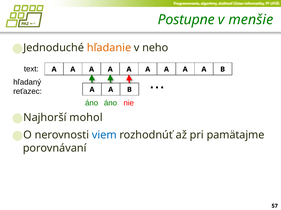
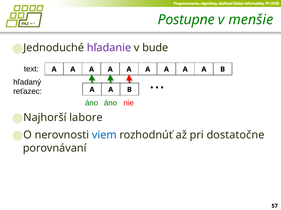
hľadanie colour: orange -> purple (109, 48)
neho: neho -> bude (155, 48)
mohol: mohol -> labore (86, 118)
pamätajme: pamätajme -> dostatočne (236, 135)
